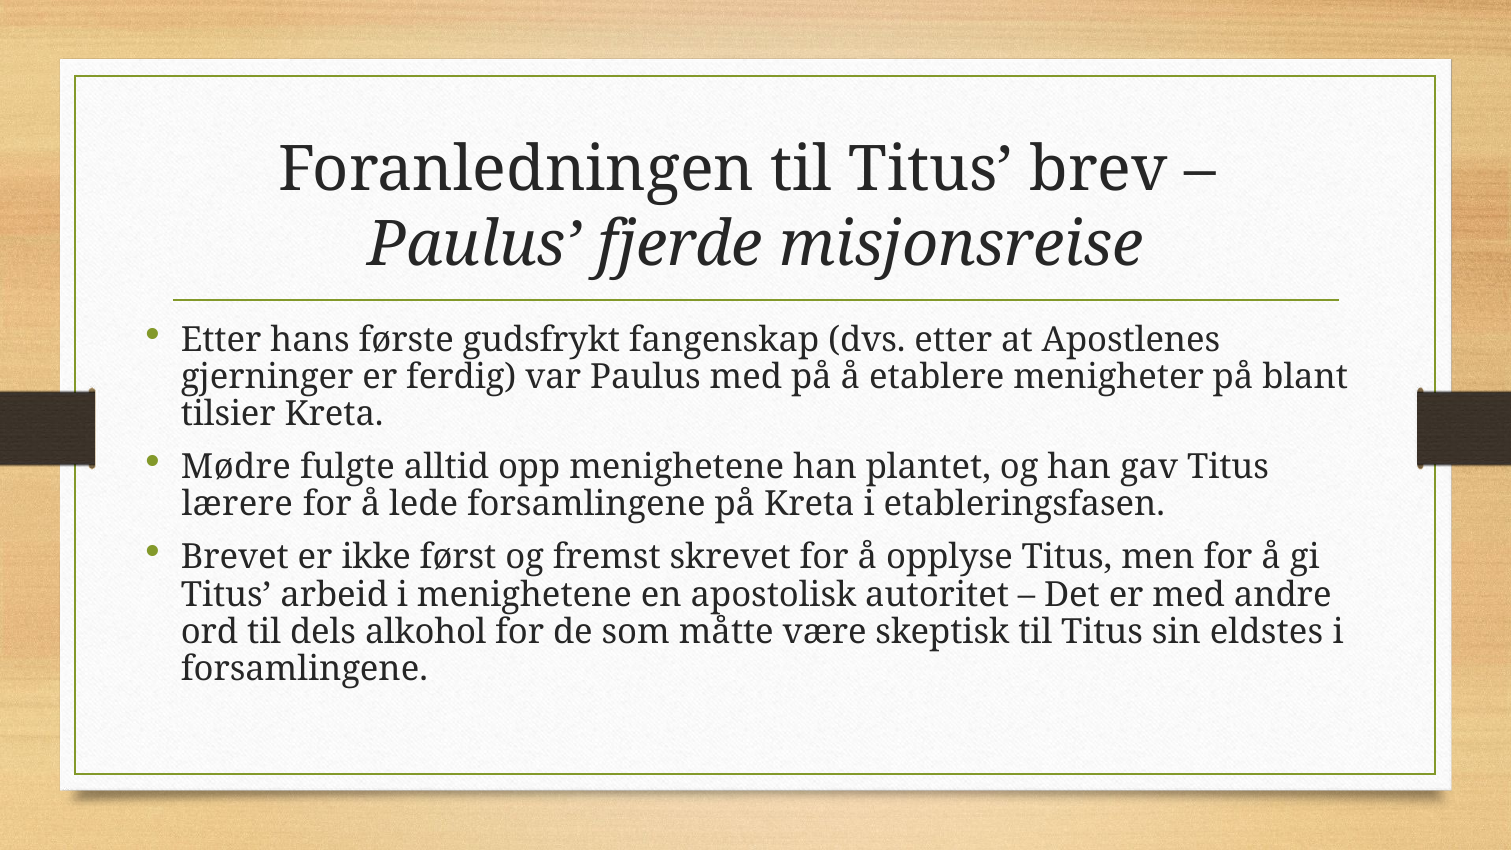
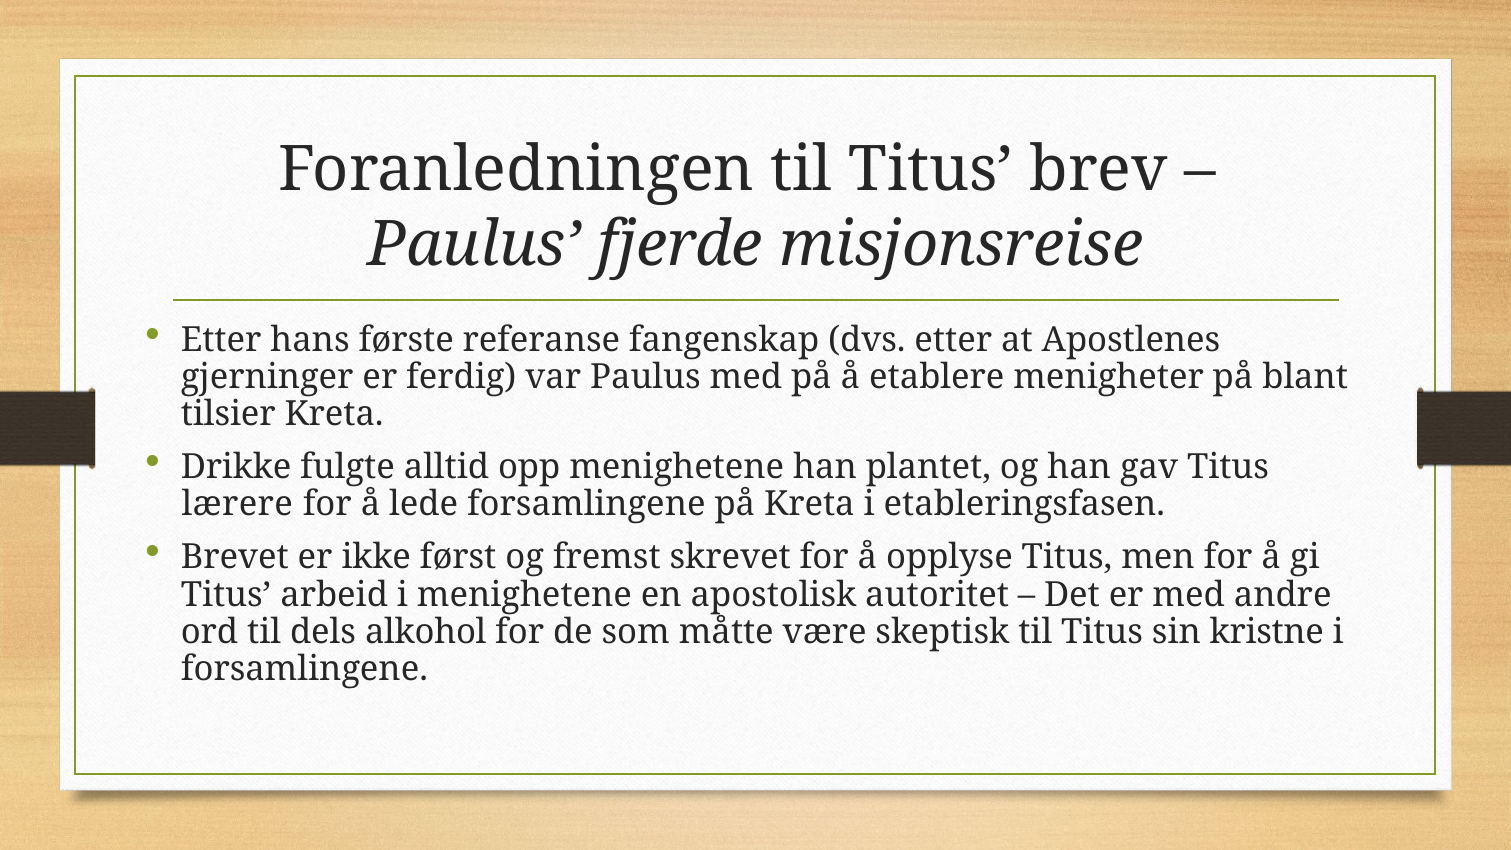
gudsfrykt: gudsfrykt -> referanse (541, 340)
Mødre: Mødre -> Drikke (236, 467)
eldstes: eldstes -> kristne (1267, 632)
